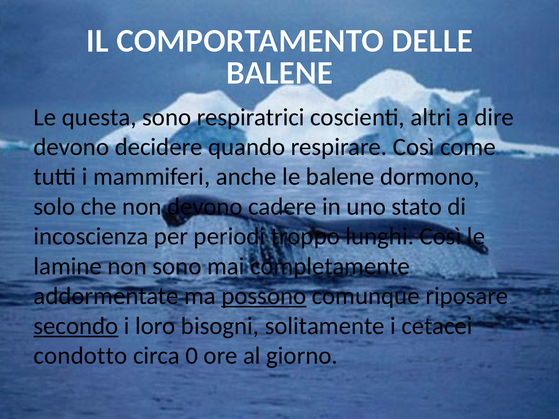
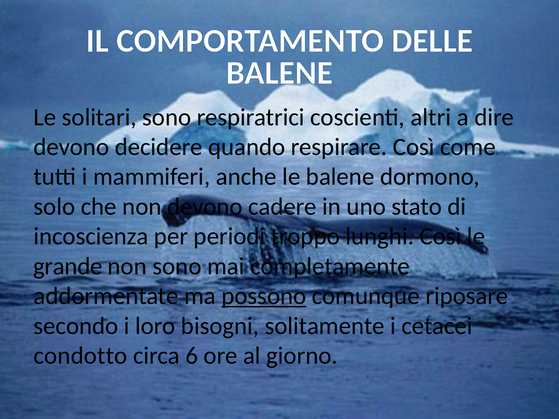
questa: questa -> solitari (99, 117)
lamine: lamine -> grande (68, 266)
secondo underline: present -> none (76, 326)
0: 0 -> 6 (192, 356)
